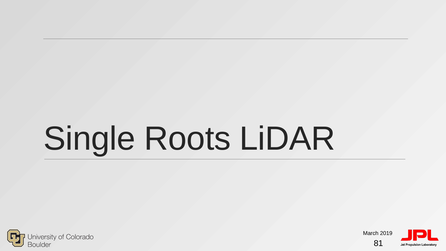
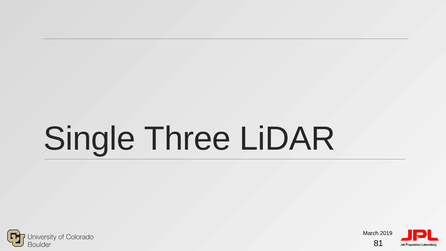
Roots: Roots -> Three (187, 139)
